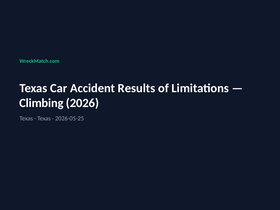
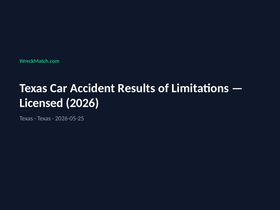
Climbing: Climbing -> Licensed (41, 103)
